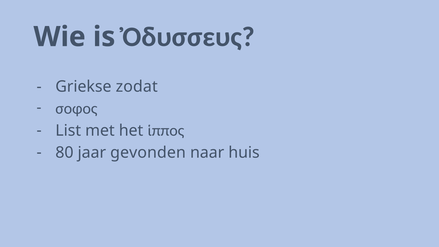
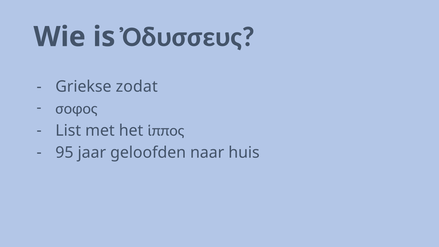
80: 80 -> 95 (64, 152)
gevonden: gevonden -> geloofden (148, 152)
